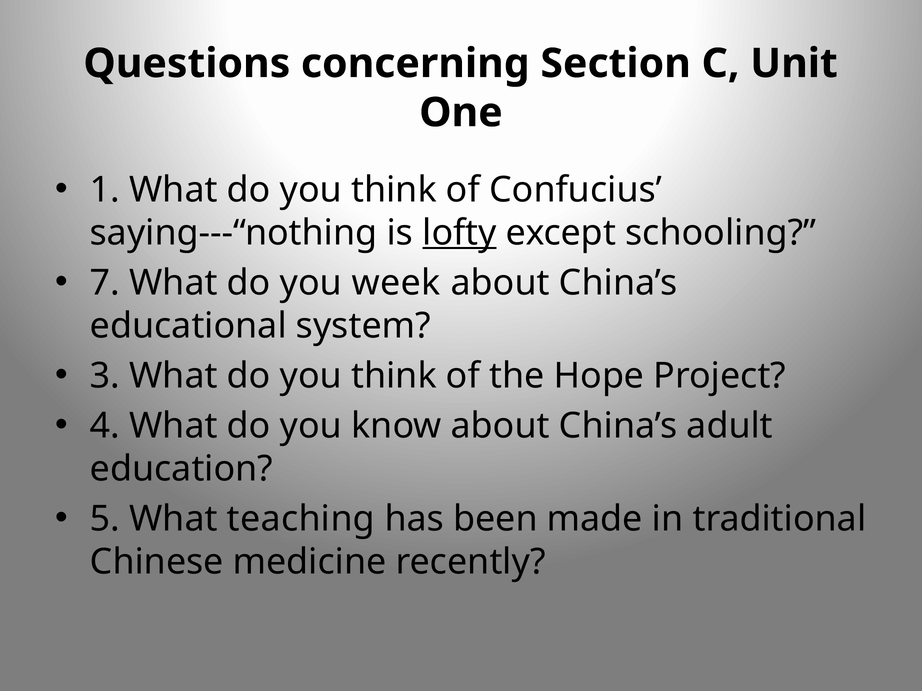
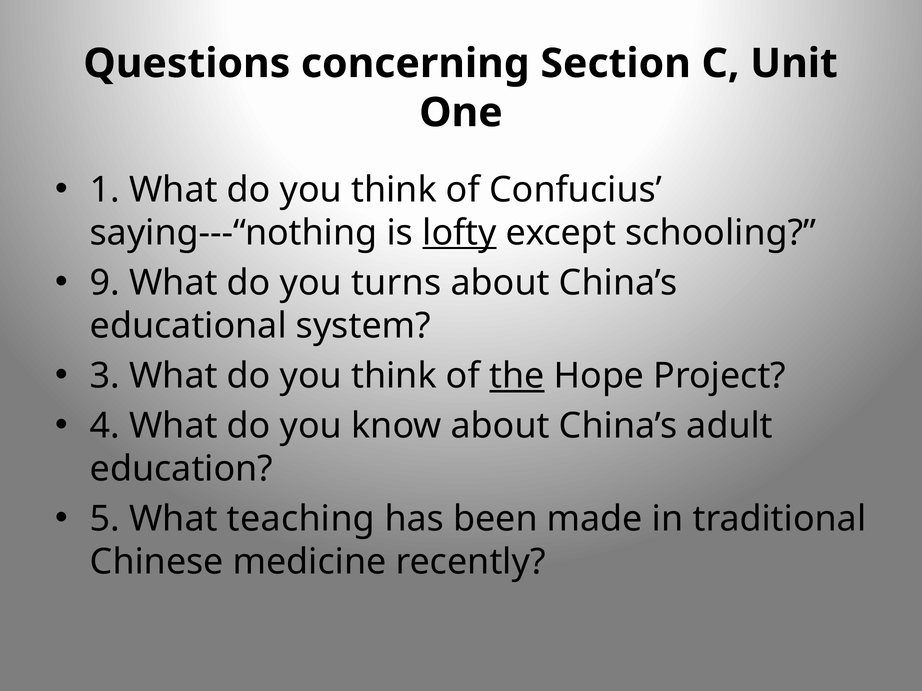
7: 7 -> 9 (105, 283)
week: week -> turns (396, 283)
the underline: none -> present (517, 376)
